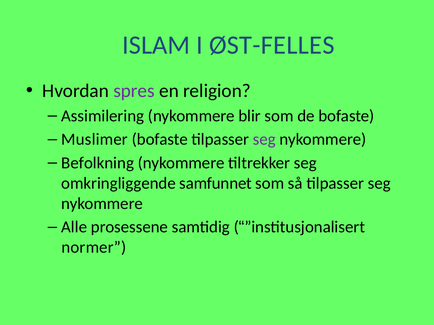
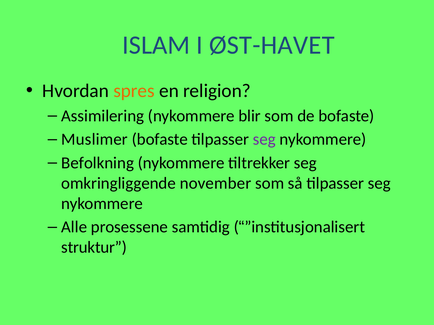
ØST-FELLES: ØST-FELLES -> ØST-HAVET (272, 45)
spres colour: purple -> orange (134, 91)
samfunnet: samfunnet -> november (215, 184)
normer: normer -> struktur (94, 248)
